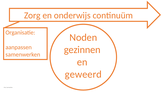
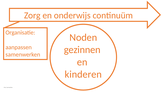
geweerd: geweerd -> kinderen (83, 74)
